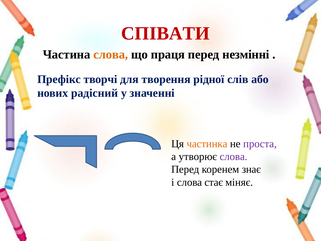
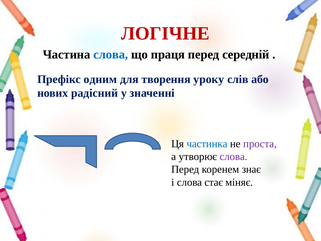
СПІВАТИ: СПІВАТИ -> ЛОГІЧНЕ (165, 33)
слова colour: orange -> blue (111, 54)
незмінні: незмінні -> середній (246, 54)
творчі: творчі -> одним (100, 79)
рідної: рідної -> уроку (209, 79)
частинка colour: orange -> blue (207, 144)
